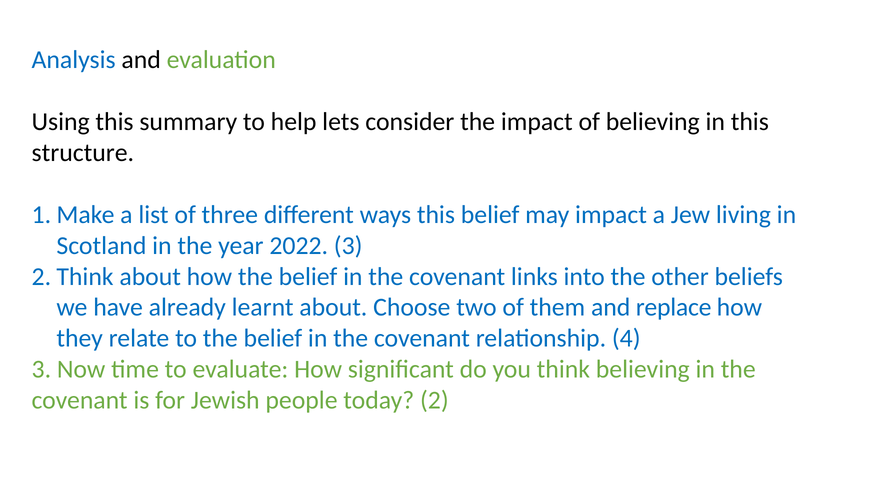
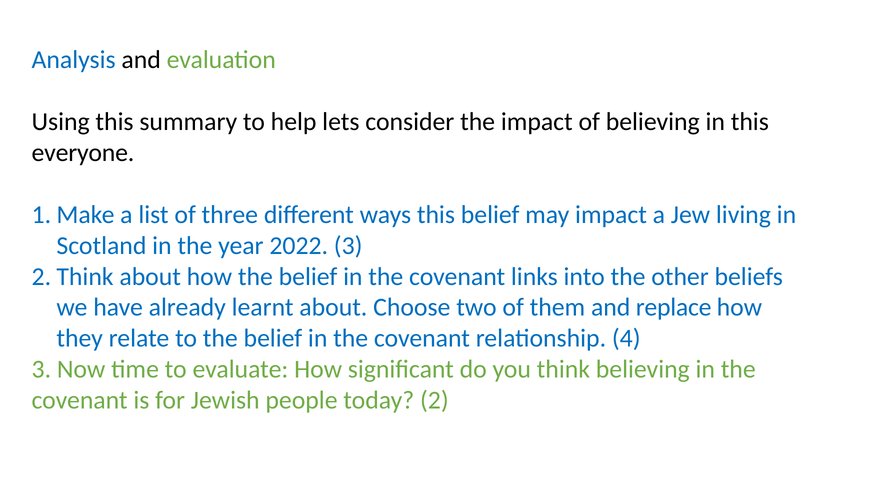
structure: structure -> everyone (83, 153)
